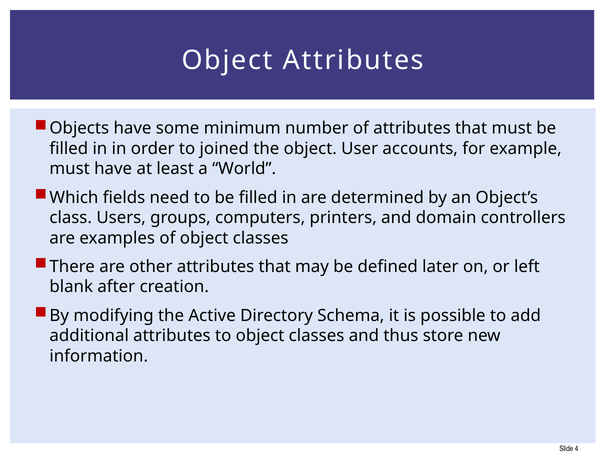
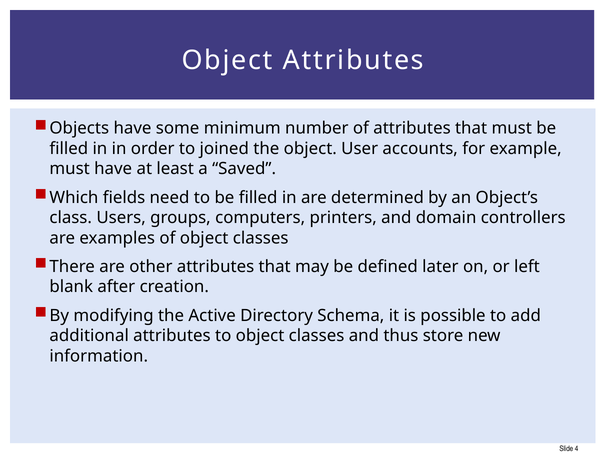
World: World -> Saved (244, 169)
